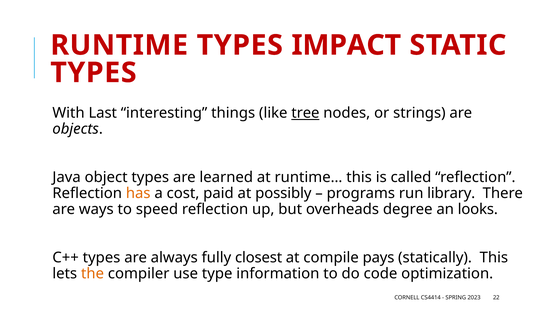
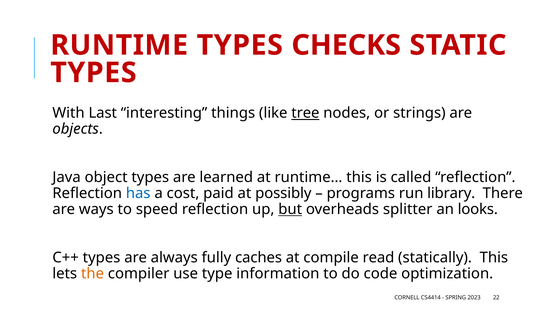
IMPACT: IMPACT -> CHECKS (346, 45)
has colour: orange -> blue (138, 193)
but underline: none -> present (290, 210)
degree: degree -> splitter (408, 210)
closest: closest -> caches (259, 258)
pays: pays -> read (378, 258)
